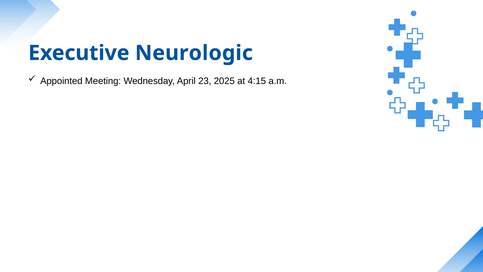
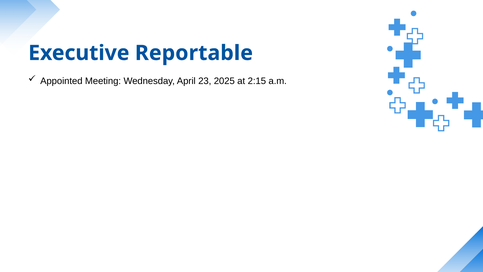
Neurologic: Neurologic -> Reportable (194, 53)
4:15: 4:15 -> 2:15 (257, 81)
